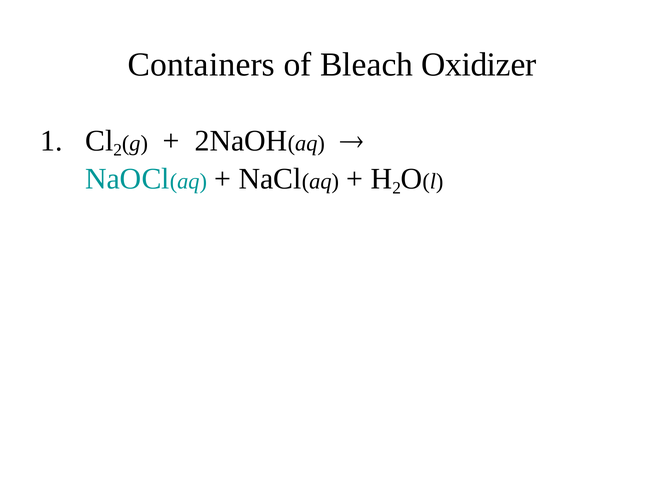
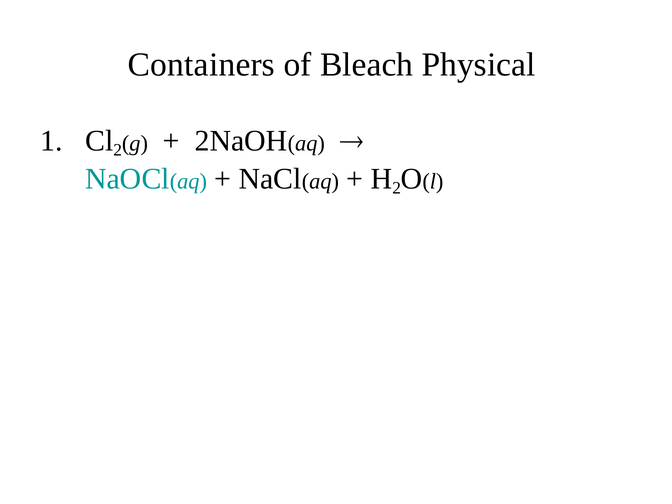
Oxidizer: Oxidizer -> Physical (479, 65)
